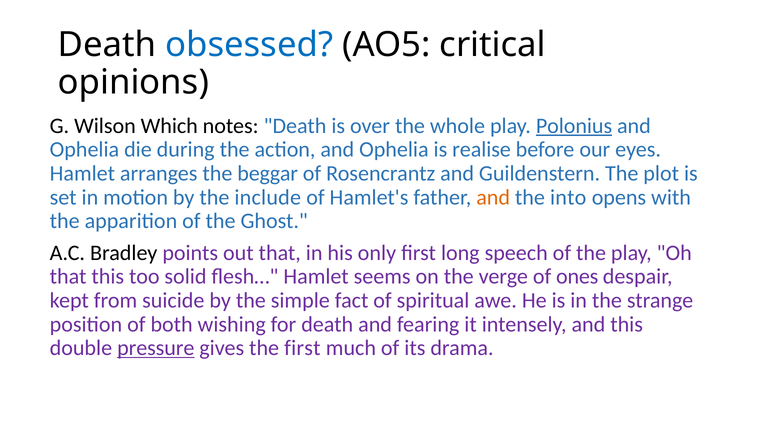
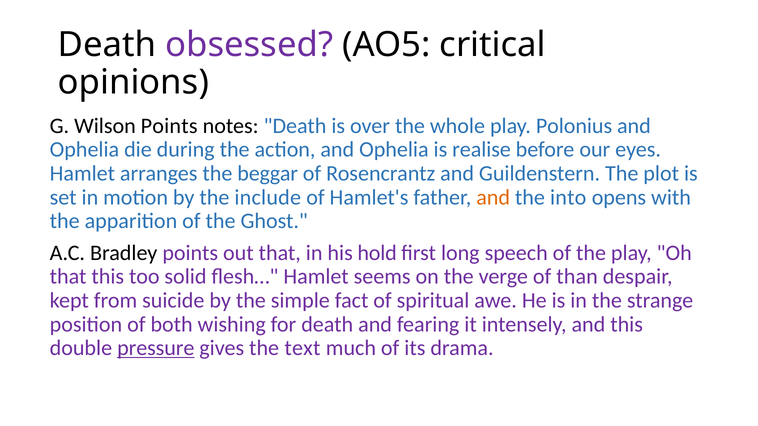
obsessed colour: blue -> purple (249, 45)
Wilson Which: Which -> Points (169, 126)
Polonius underline: present -> none (574, 126)
only: only -> hold (377, 253)
ones: ones -> than (577, 277)
the first: first -> text (302, 348)
